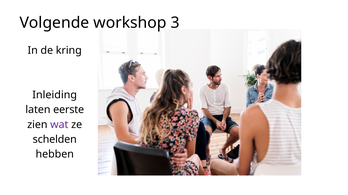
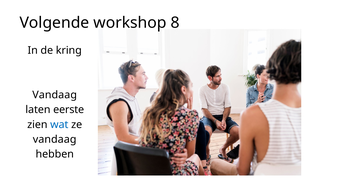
3: 3 -> 8 (175, 23)
Inleiding: Inleiding -> Vandaag (55, 95)
wat colour: purple -> blue (59, 125)
schelden: schelden -> vandaag (55, 140)
